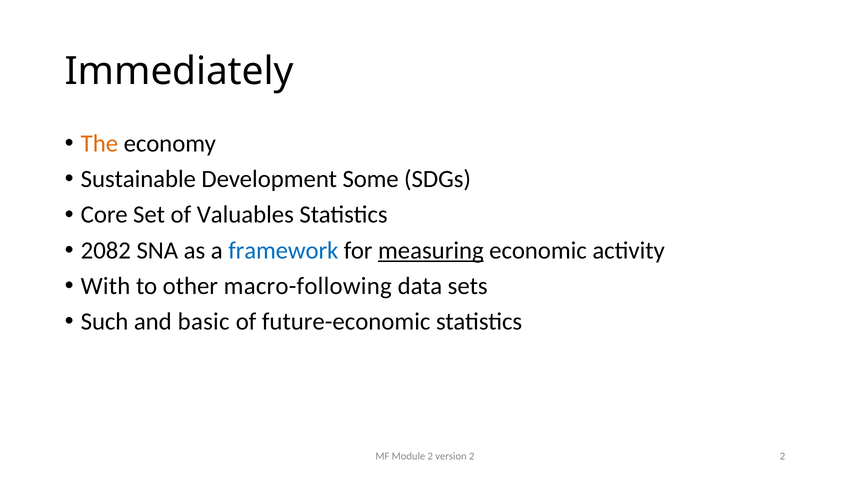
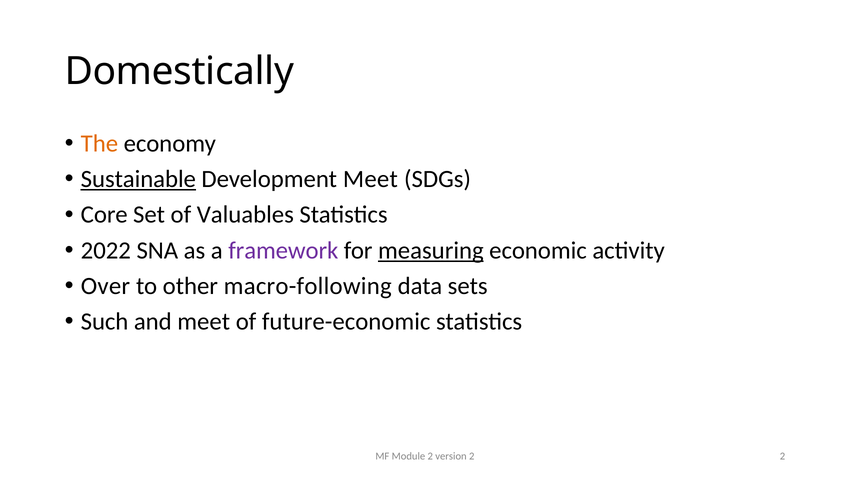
Immediately: Immediately -> Domestically (179, 71)
Sustainable underline: none -> present (138, 179)
Development Some: Some -> Meet (370, 179)
2082: 2082 -> 2022 (106, 250)
framework colour: blue -> purple (283, 250)
With: With -> Over (105, 286)
and basic: basic -> meet (204, 322)
